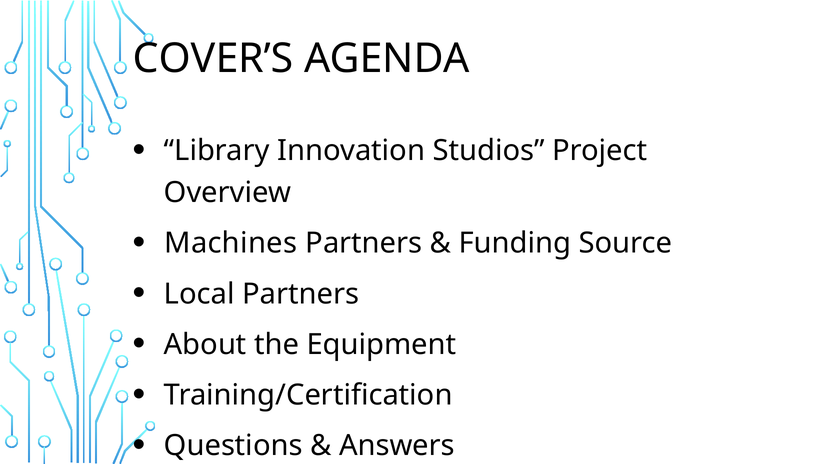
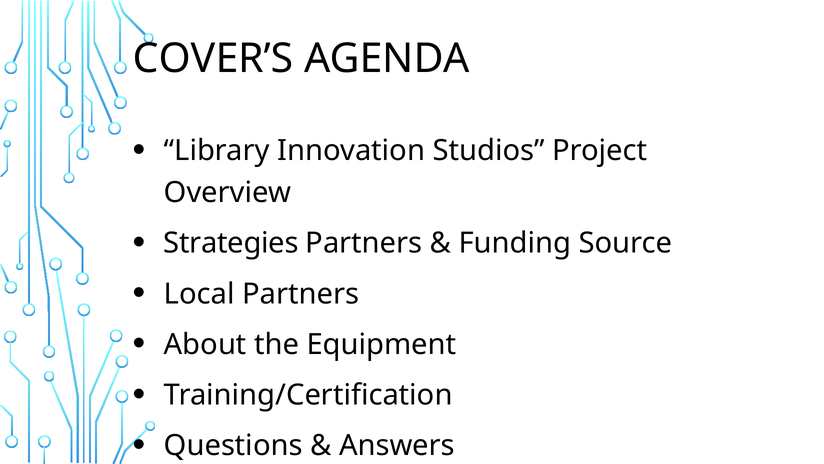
Machines: Machines -> Strategies (231, 243)
